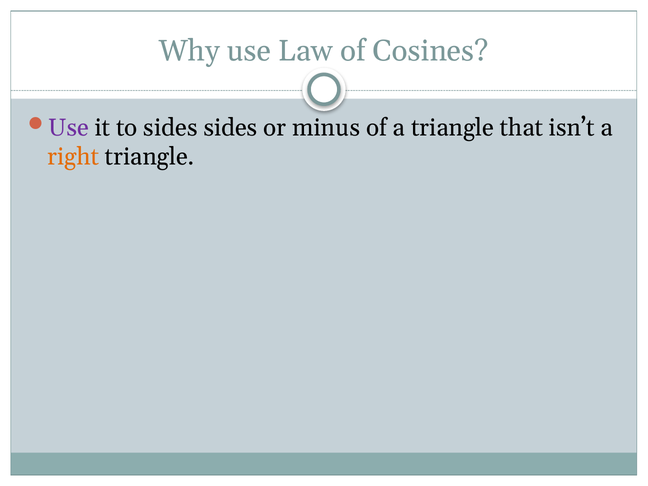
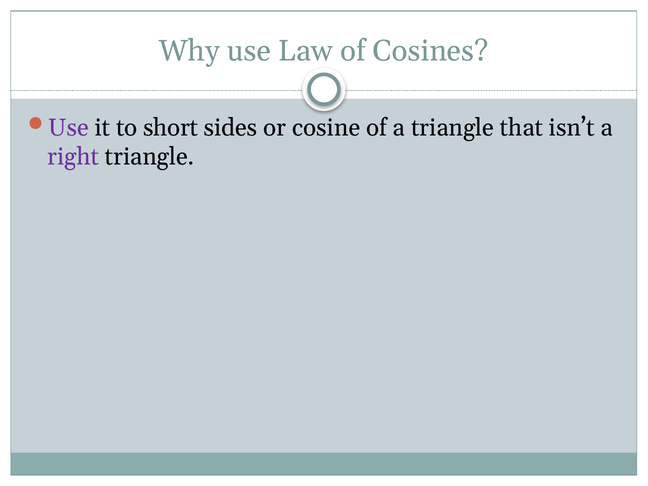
to sides: sides -> short (171, 128)
minus: minus -> cosine (326, 128)
right colour: orange -> purple (73, 157)
